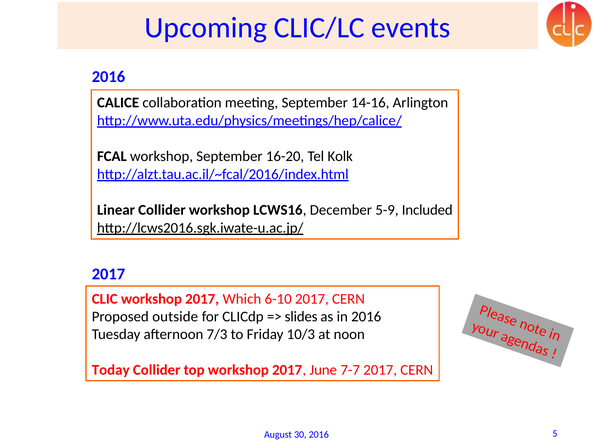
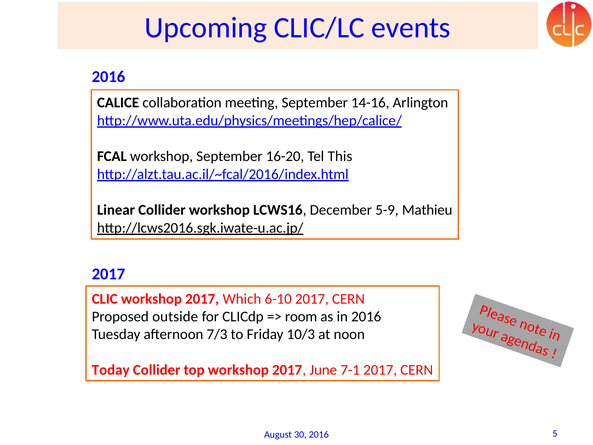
Kolk: Kolk -> This (340, 156)
Included: Included -> Mathieu (427, 210)
slides: slides -> room (301, 316)
7-7: 7-7 -> 7-1 (350, 370)
